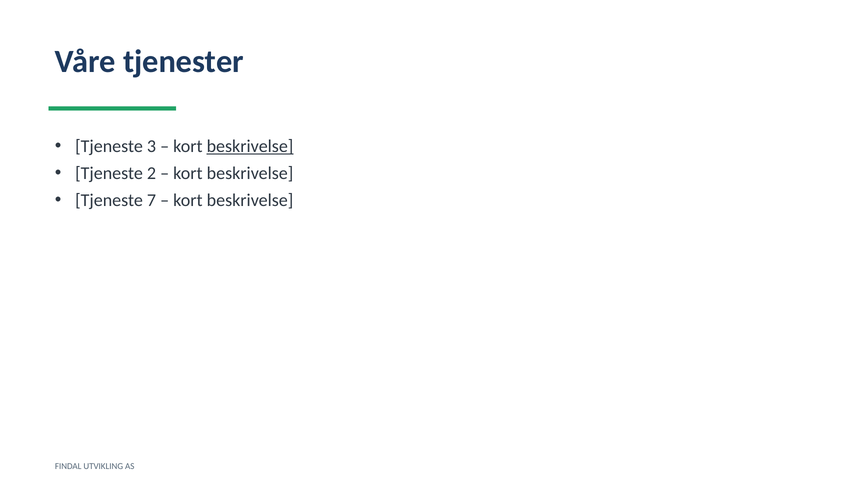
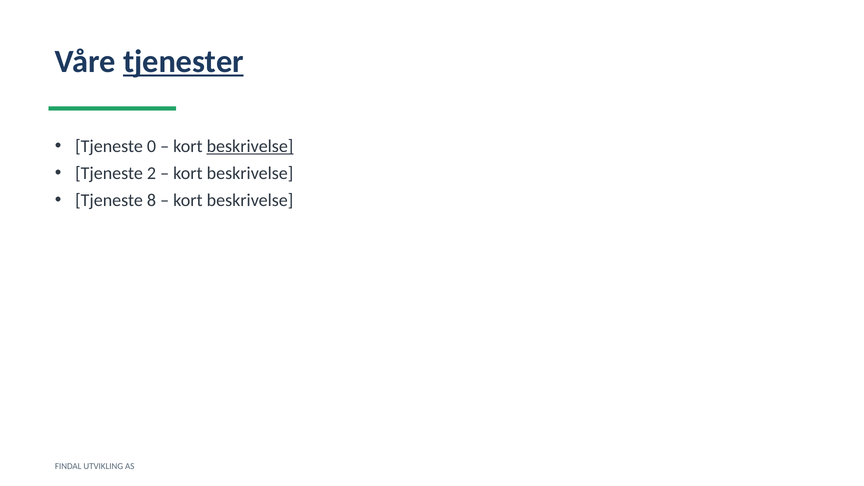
tjenester underline: none -> present (183, 62)
3: 3 -> 0 (151, 146)
7: 7 -> 8 (151, 200)
